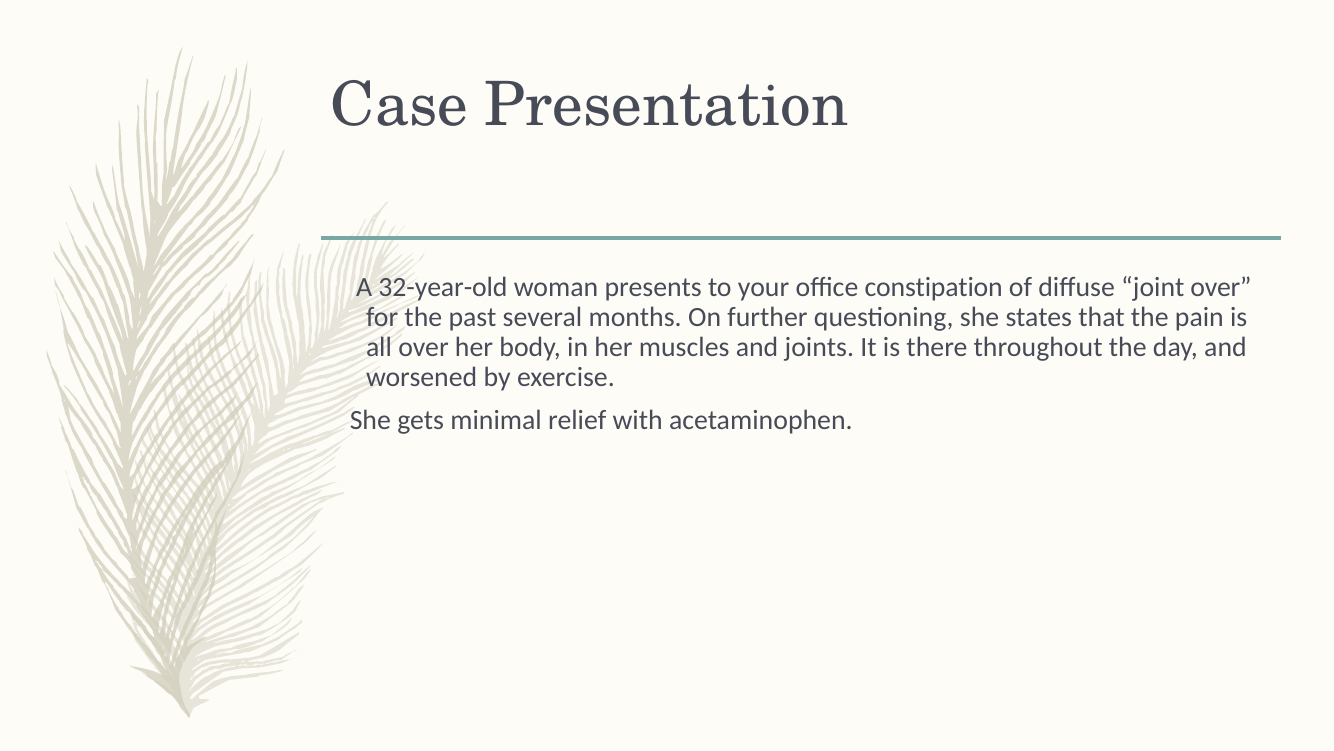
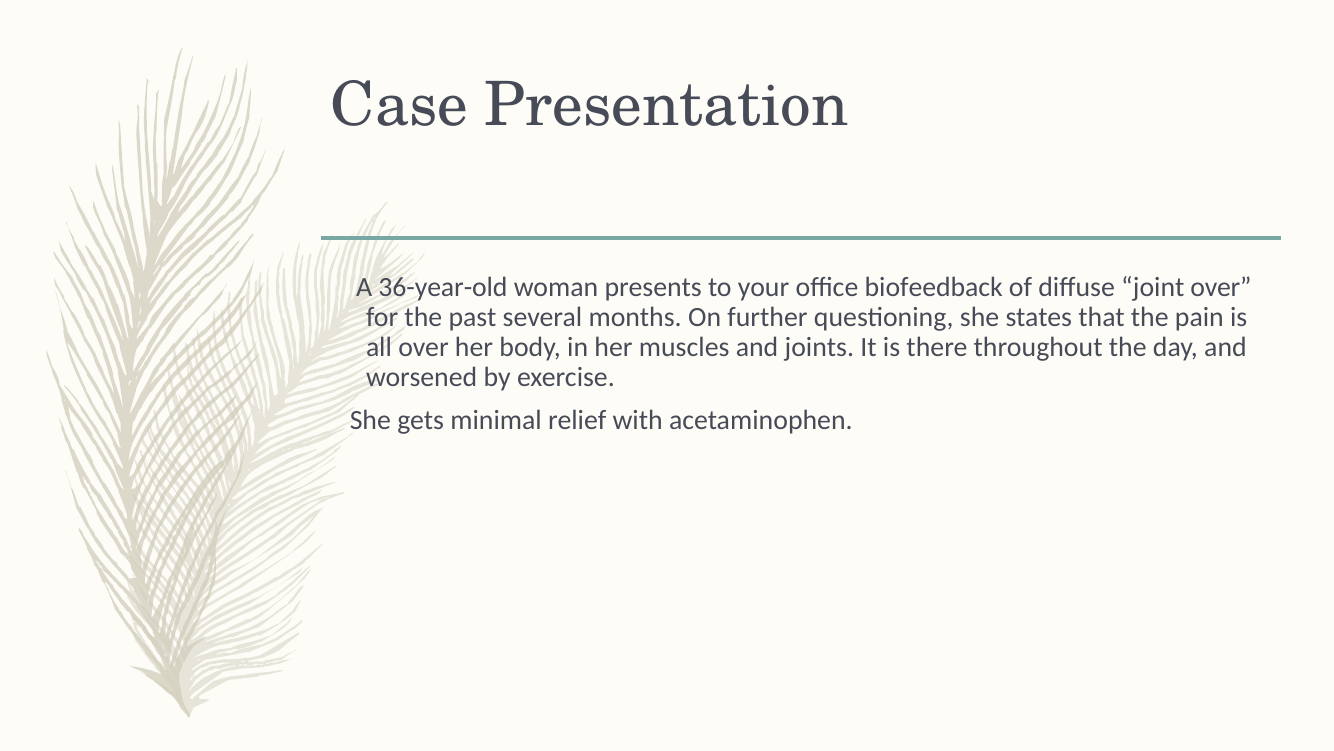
32-year-old: 32-year-old -> 36-year-old (443, 287)
constipation: constipation -> biofeedback (934, 287)
